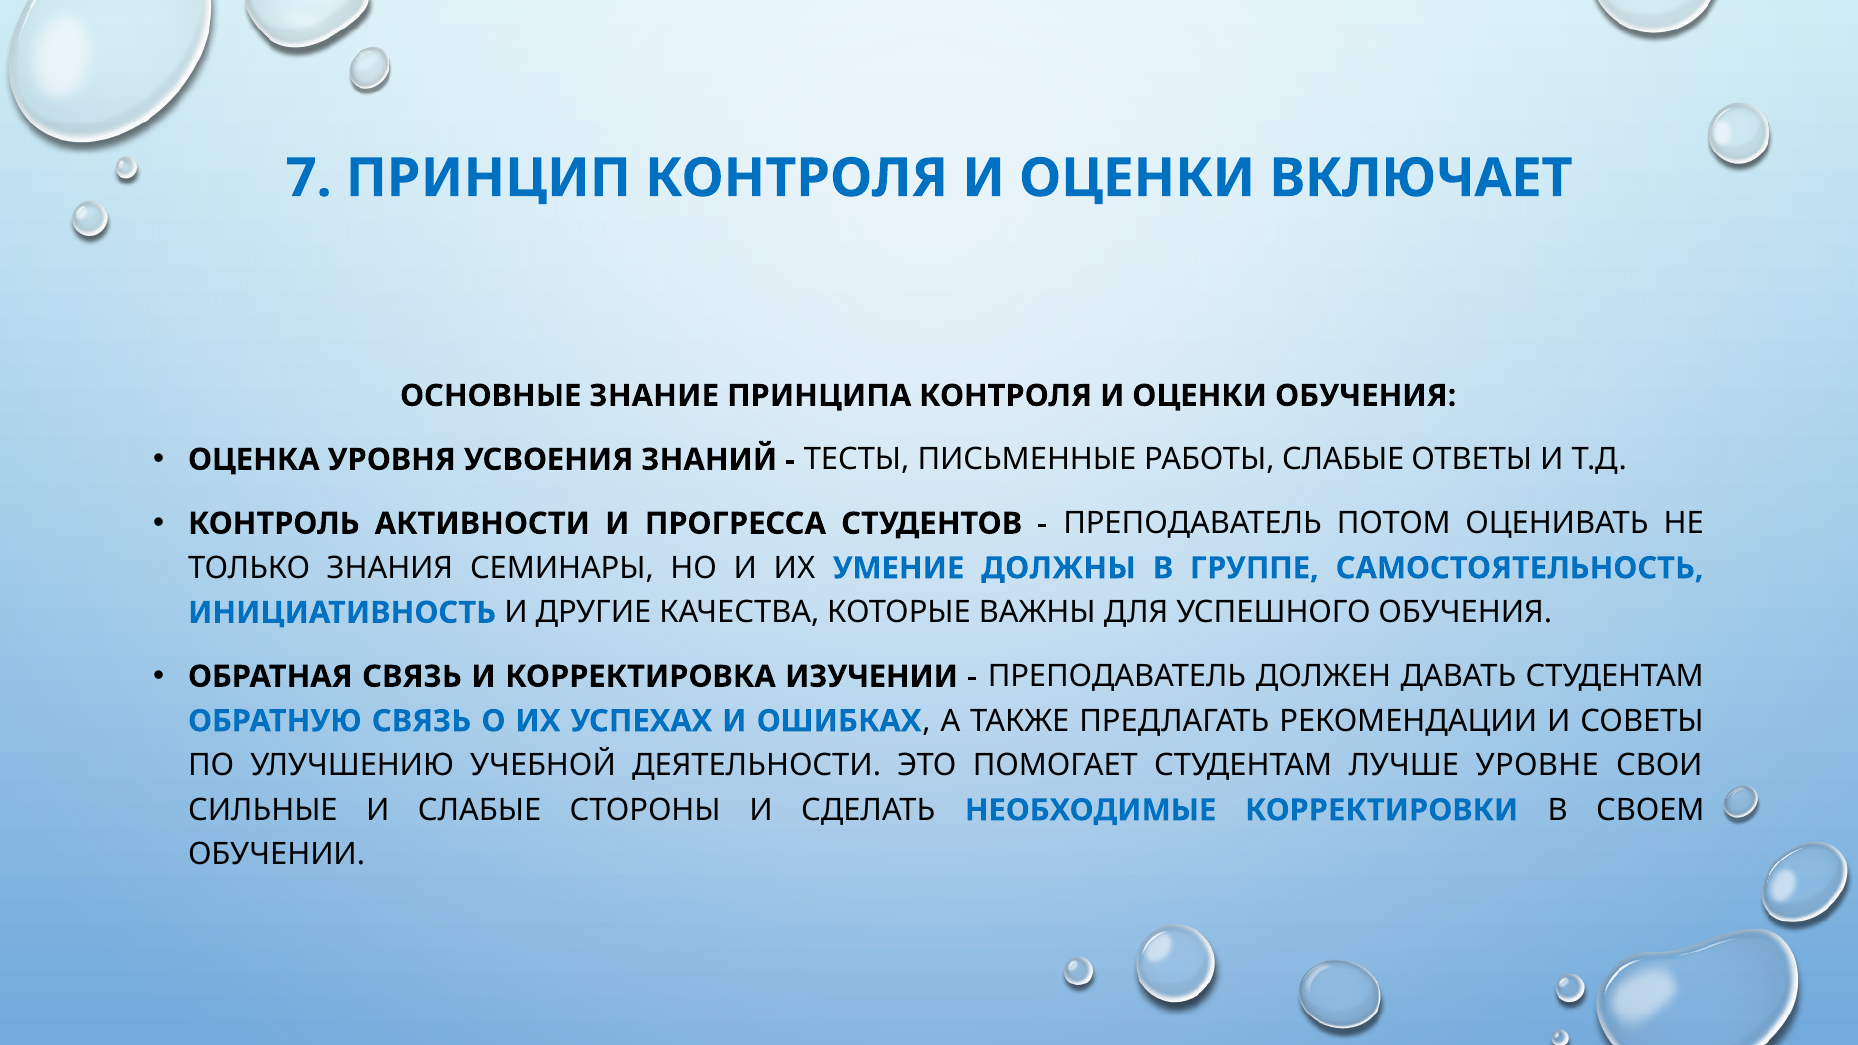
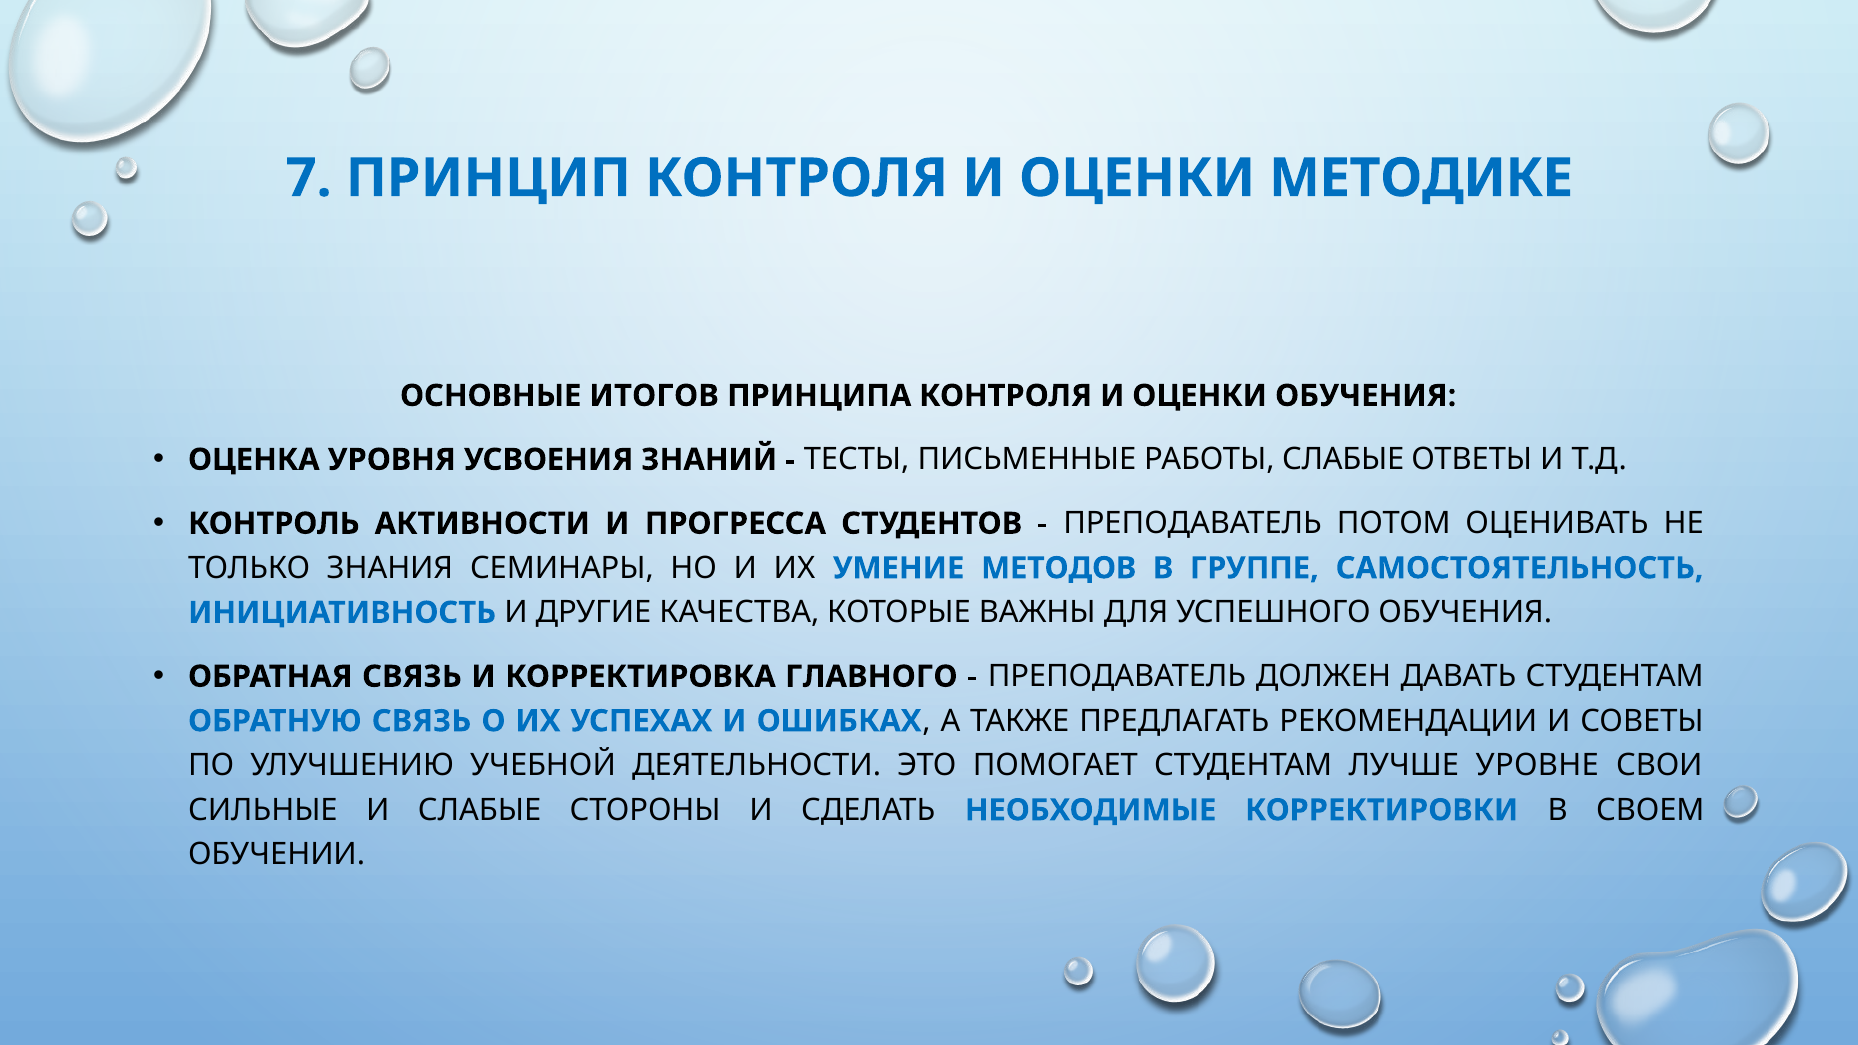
ВКЛЮЧАЕТ: ВКЛЮЧАЕТ -> МЕТОДИКЕ (1421, 178)
ЗНАНИЕ: ЗНАНИЕ -> ИТОГОВ (654, 396)
ДОЛЖНЫ: ДОЛЖНЫ -> МЕТОДОВ (1059, 568)
ИЗУЧЕНИИ: ИЗУЧЕНИИ -> ГЛАВНОГО (871, 677)
